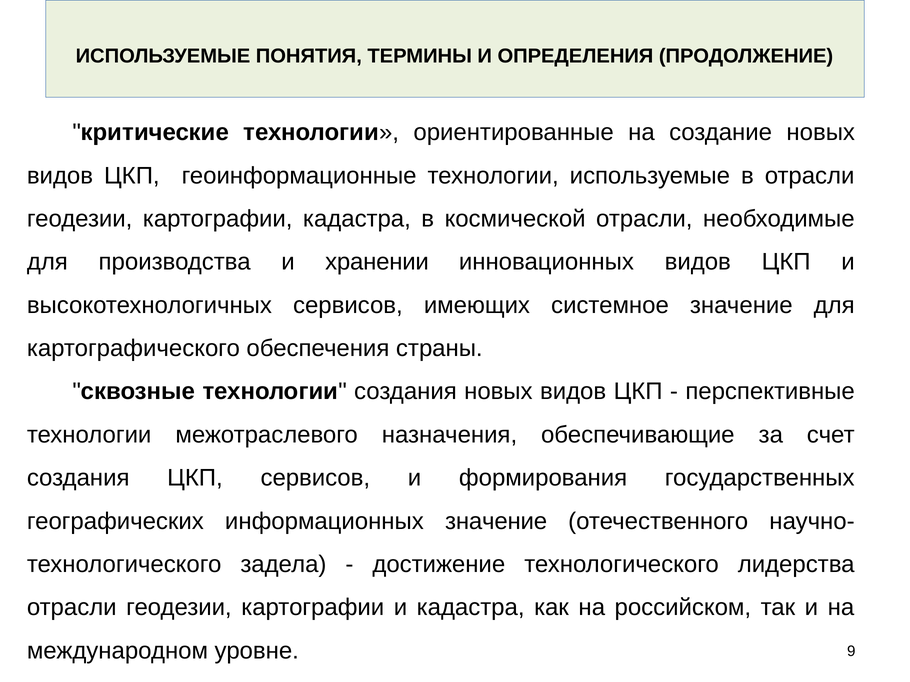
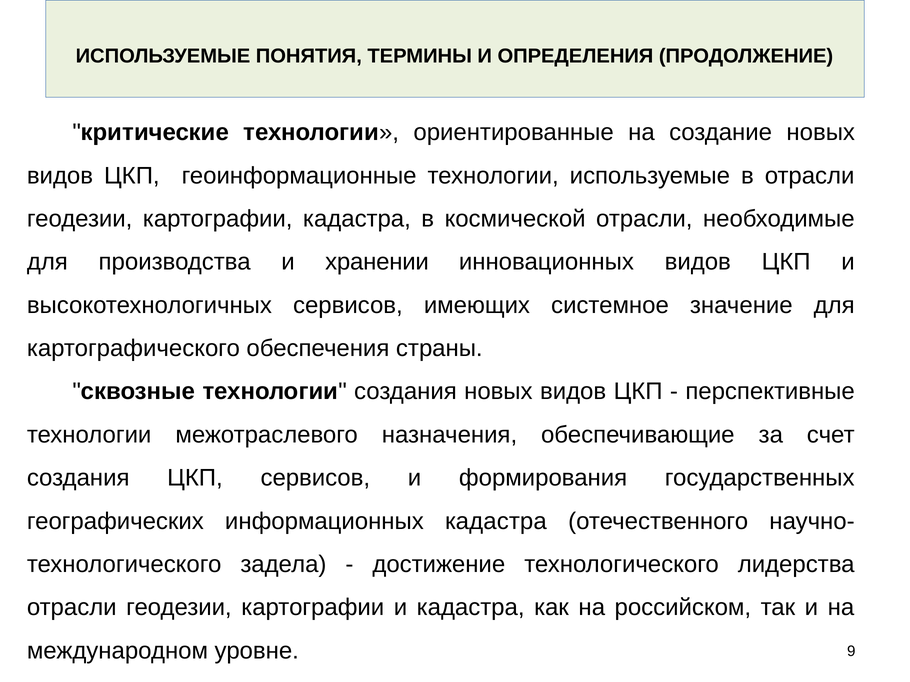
информационных значение: значение -> кадастра (496, 521)
